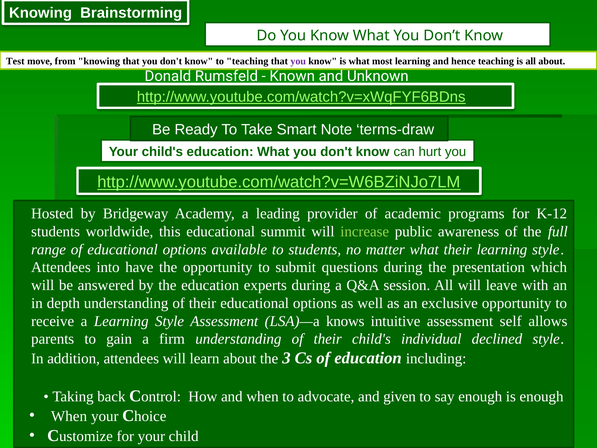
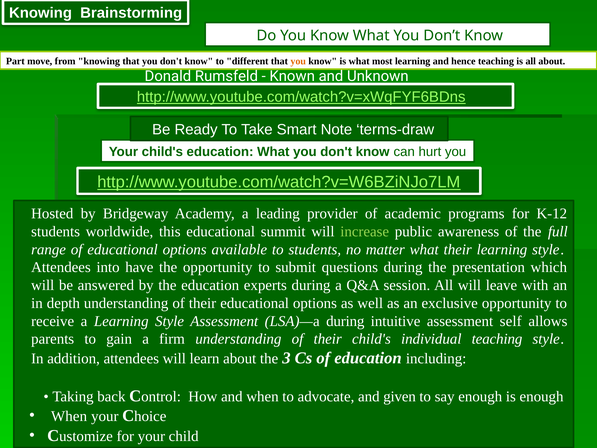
Test: Test -> Part (15, 61)
to teaching: teaching -> different (247, 61)
you colour: purple -> orange (298, 61)
LSA)—a knows: knows -> during (345, 321)
individual declined: declined -> teaching (497, 339)
